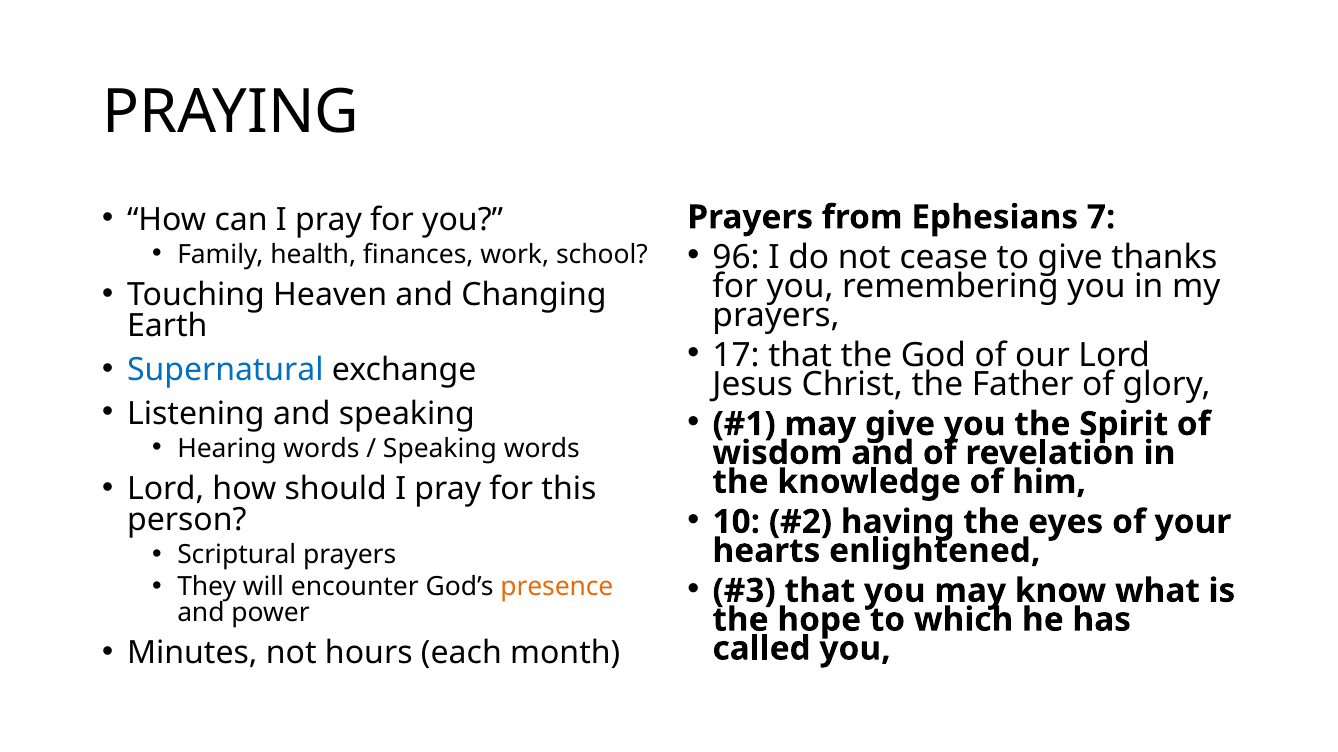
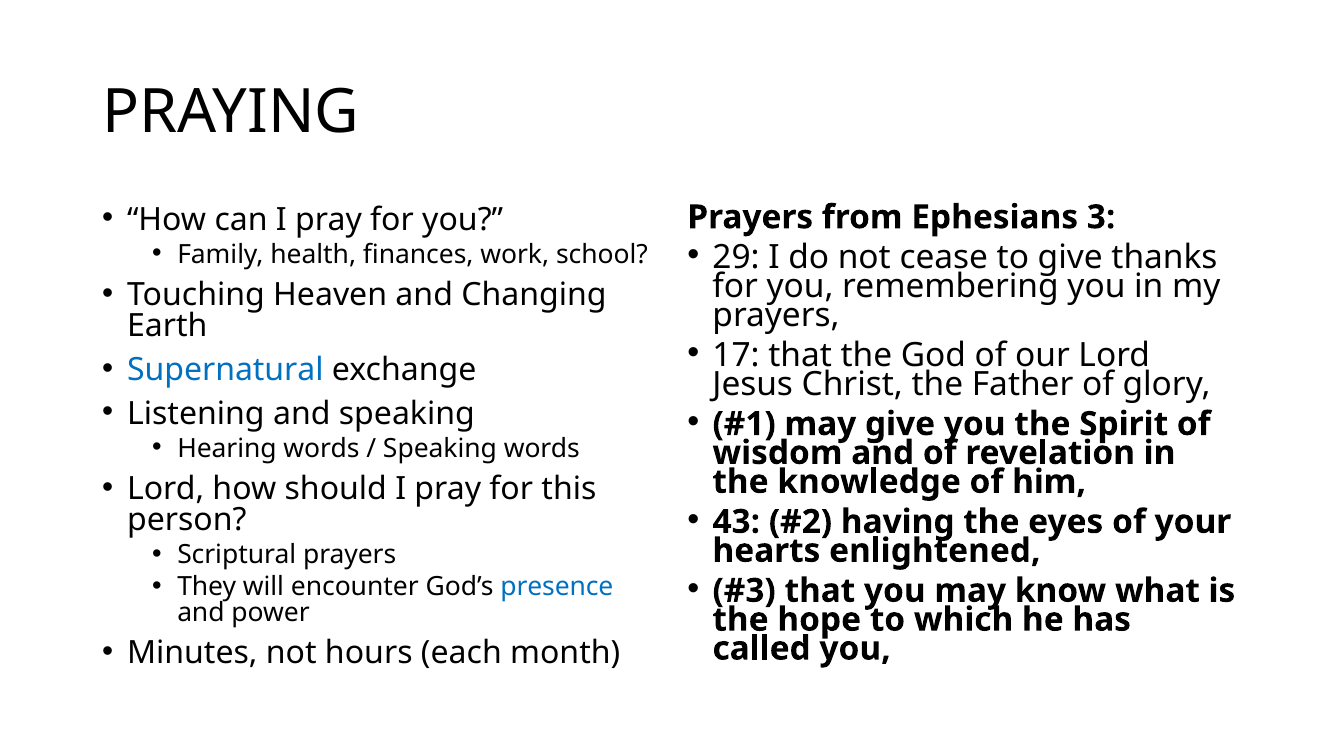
7: 7 -> 3 (1101, 217)
96: 96 -> 29 (736, 257)
10: 10 -> 43 (736, 522)
presence colour: orange -> blue (557, 587)
